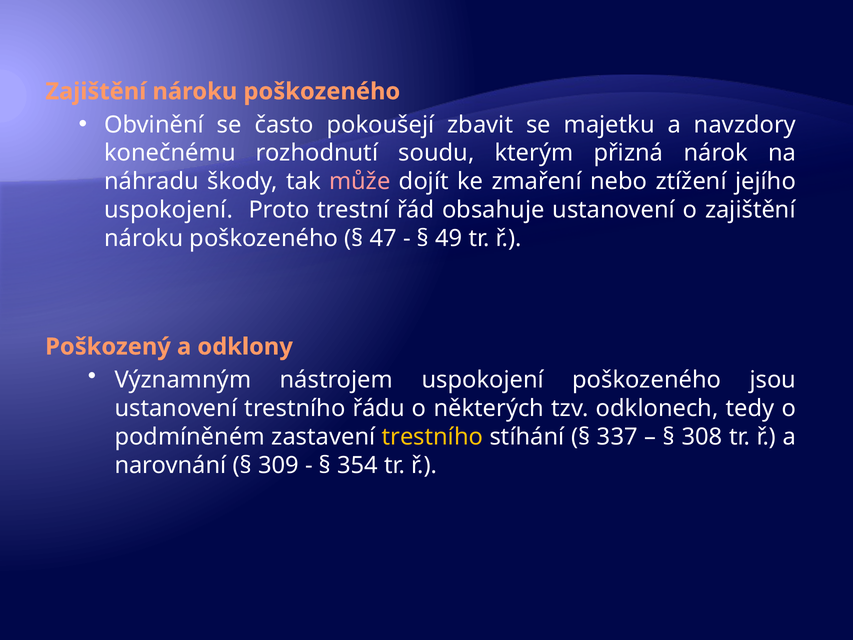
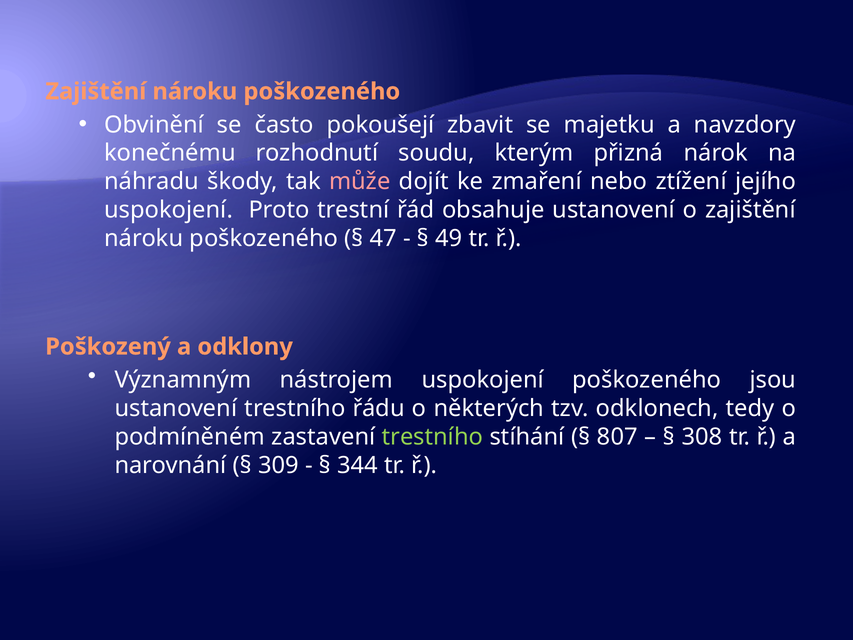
trestního colour: yellow -> light green (432, 437)
337: 337 -> 807 (617, 437)
354: 354 -> 344 (358, 465)
